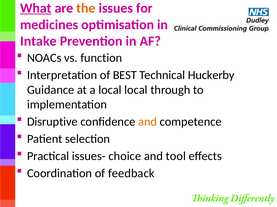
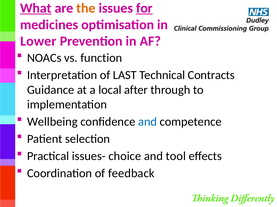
for underline: none -> present (144, 8)
Intake: Intake -> Lower (38, 41)
BEST: BEST -> LAST (125, 75)
Huckerby: Huckerby -> Contracts (211, 75)
local local: local -> after (136, 90)
Disruptive: Disruptive -> Wellbeing (52, 122)
and colour: orange -> blue (148, 122)
